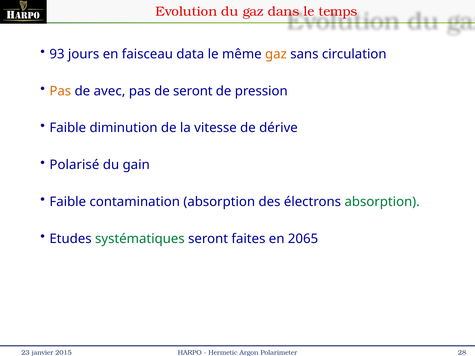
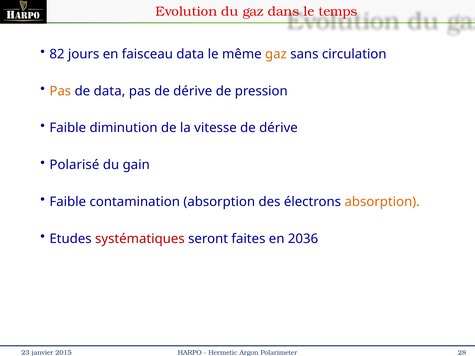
93: 93 -> 82 (57, 54)
de avec: avec -> data (109, 91)
pas de seront: seront -> dérive (193, 91)
absorption colour: green -> orange (382, 202)
systématiques colour: green -> red (140, 239)
2065: 2065 -> 2036 (303, 239)
